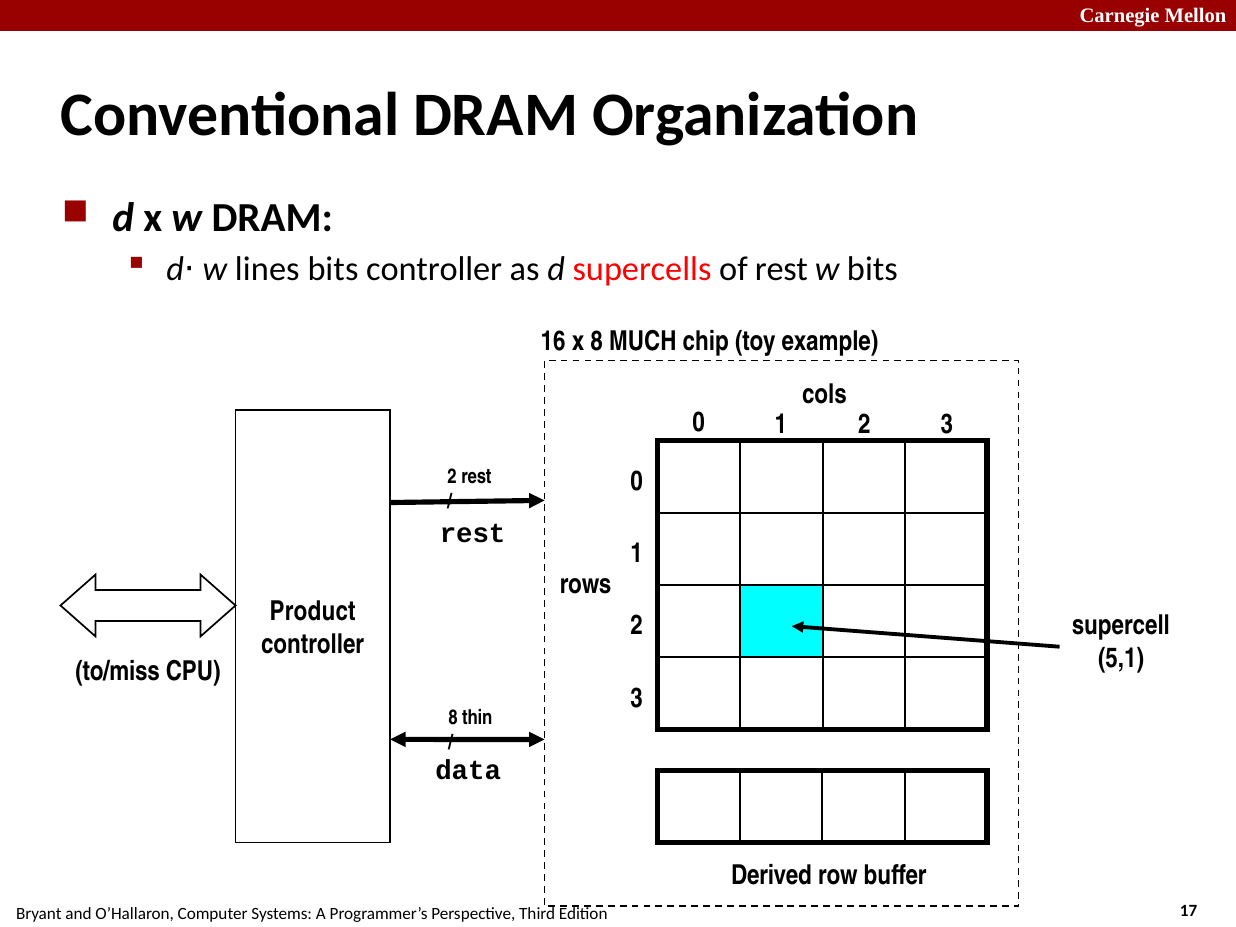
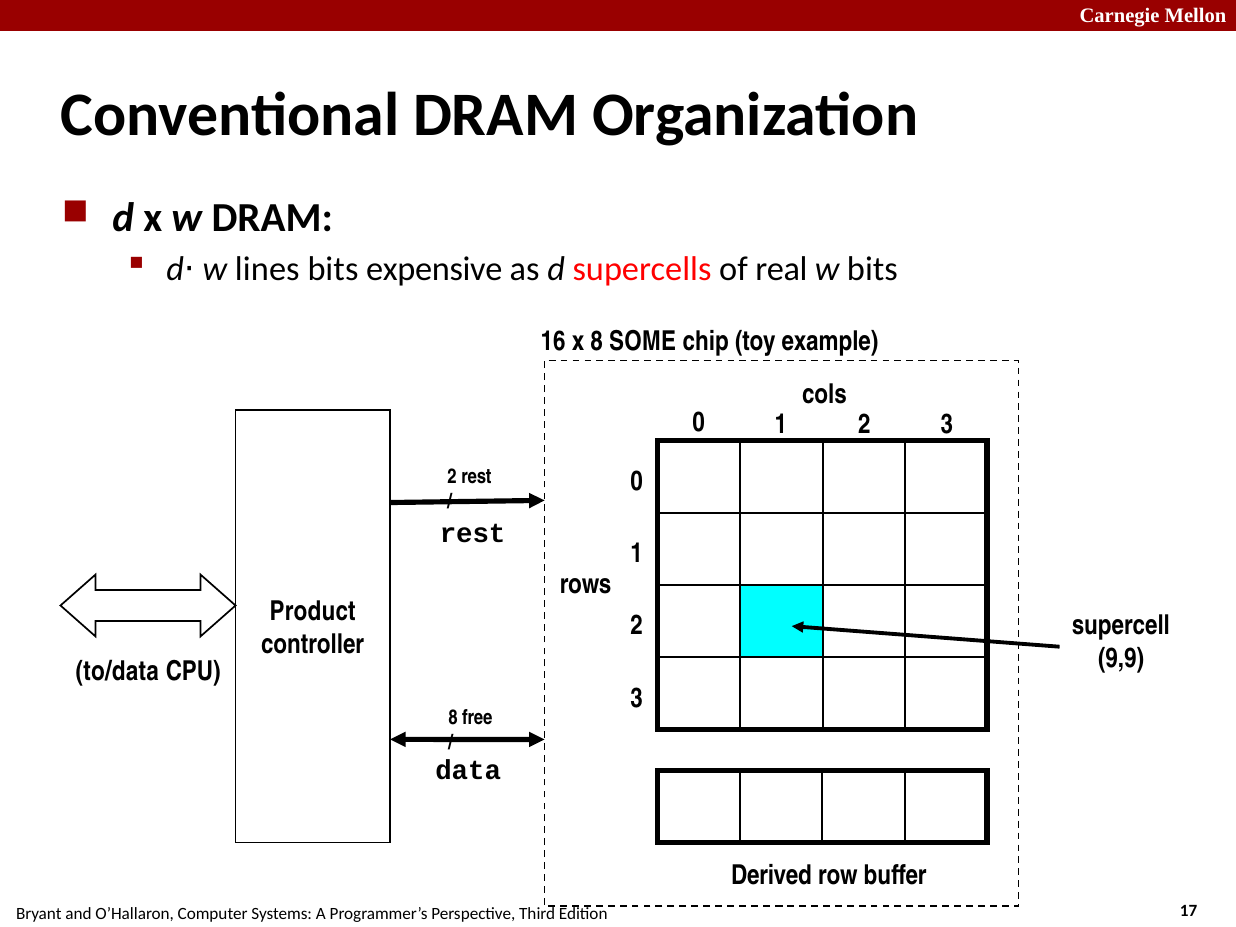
bits controller: controller -> expensive (434, 270)
of rest: rest -> real (781, 270)
MUCH: MUCH -> SOME (643, 342)
5,1: 5,1 -> 9,9 (1121, 658)
to/miss: to/miss -> to/data (117, 671)
thin: thin -> free (477, 718)
